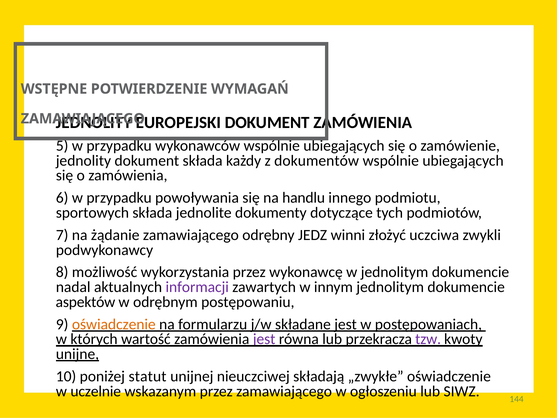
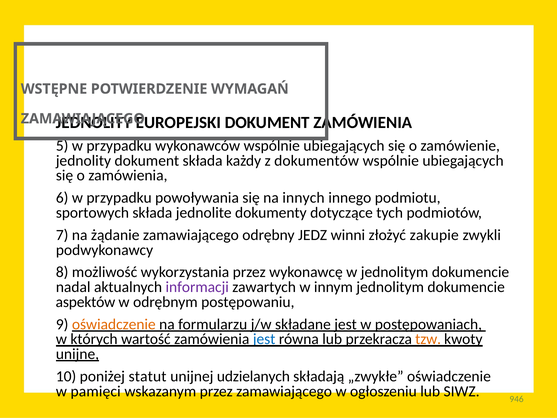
handlu: handlu -> innych (303, 198)
uczciwa: uczciwa -> zakupie (434, 235)
jest colour: purple -> blue (264, 339)
tzw colour: purple -> orange (428, 339)
nieuczciwej: nieuczciwej -> udzielanych (253, 376)
uczelnie: uczelnie -> pamięci (96, 391)
144: 144 -> 946 (517, 399)
